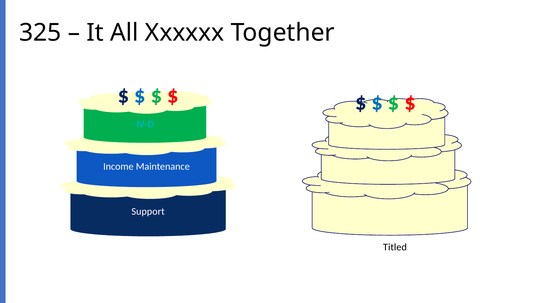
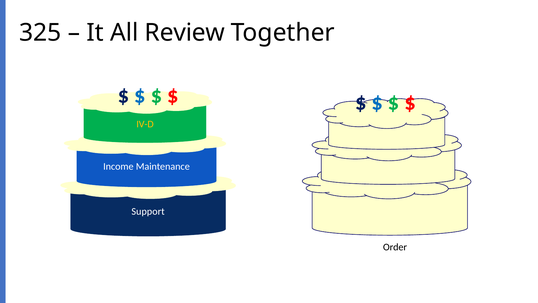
Xxxxxx: Xxxxxx -> Review (185, 33)
IV-D colour: light blue -> yellow (145, 124)
Titled: Titled -> Order (395, 247)
